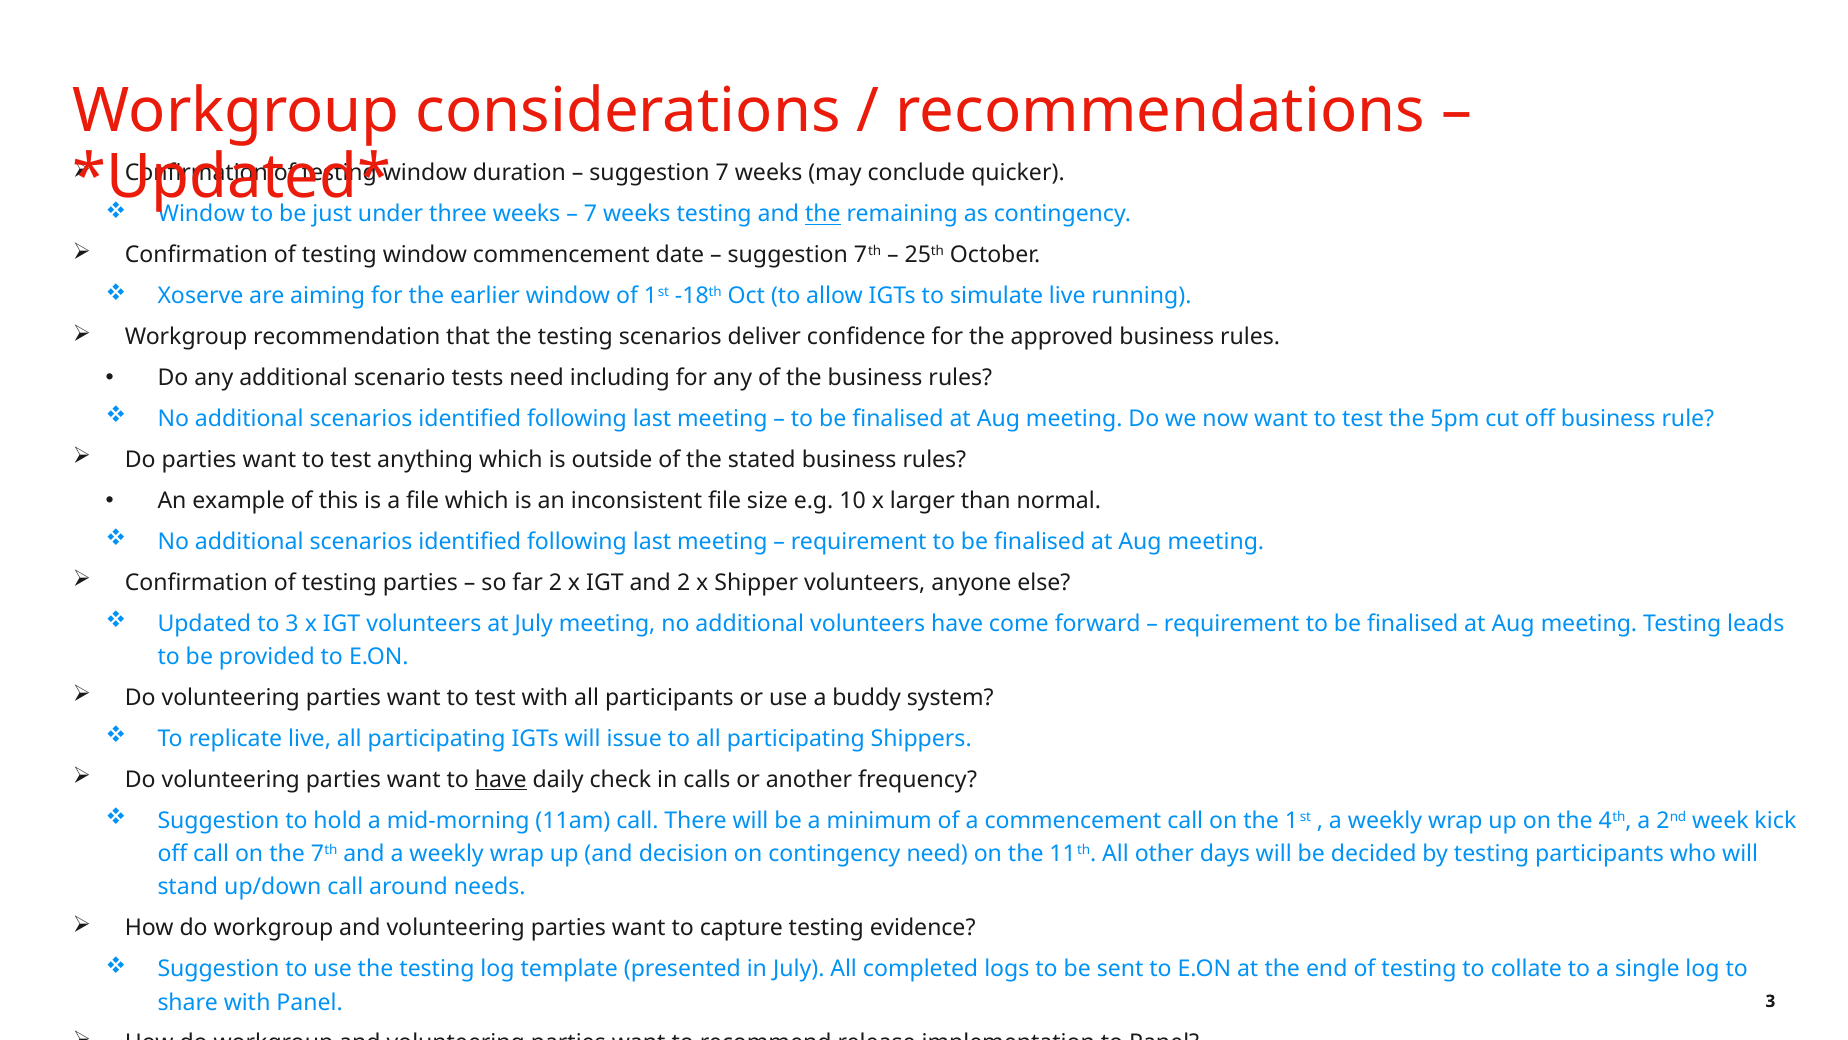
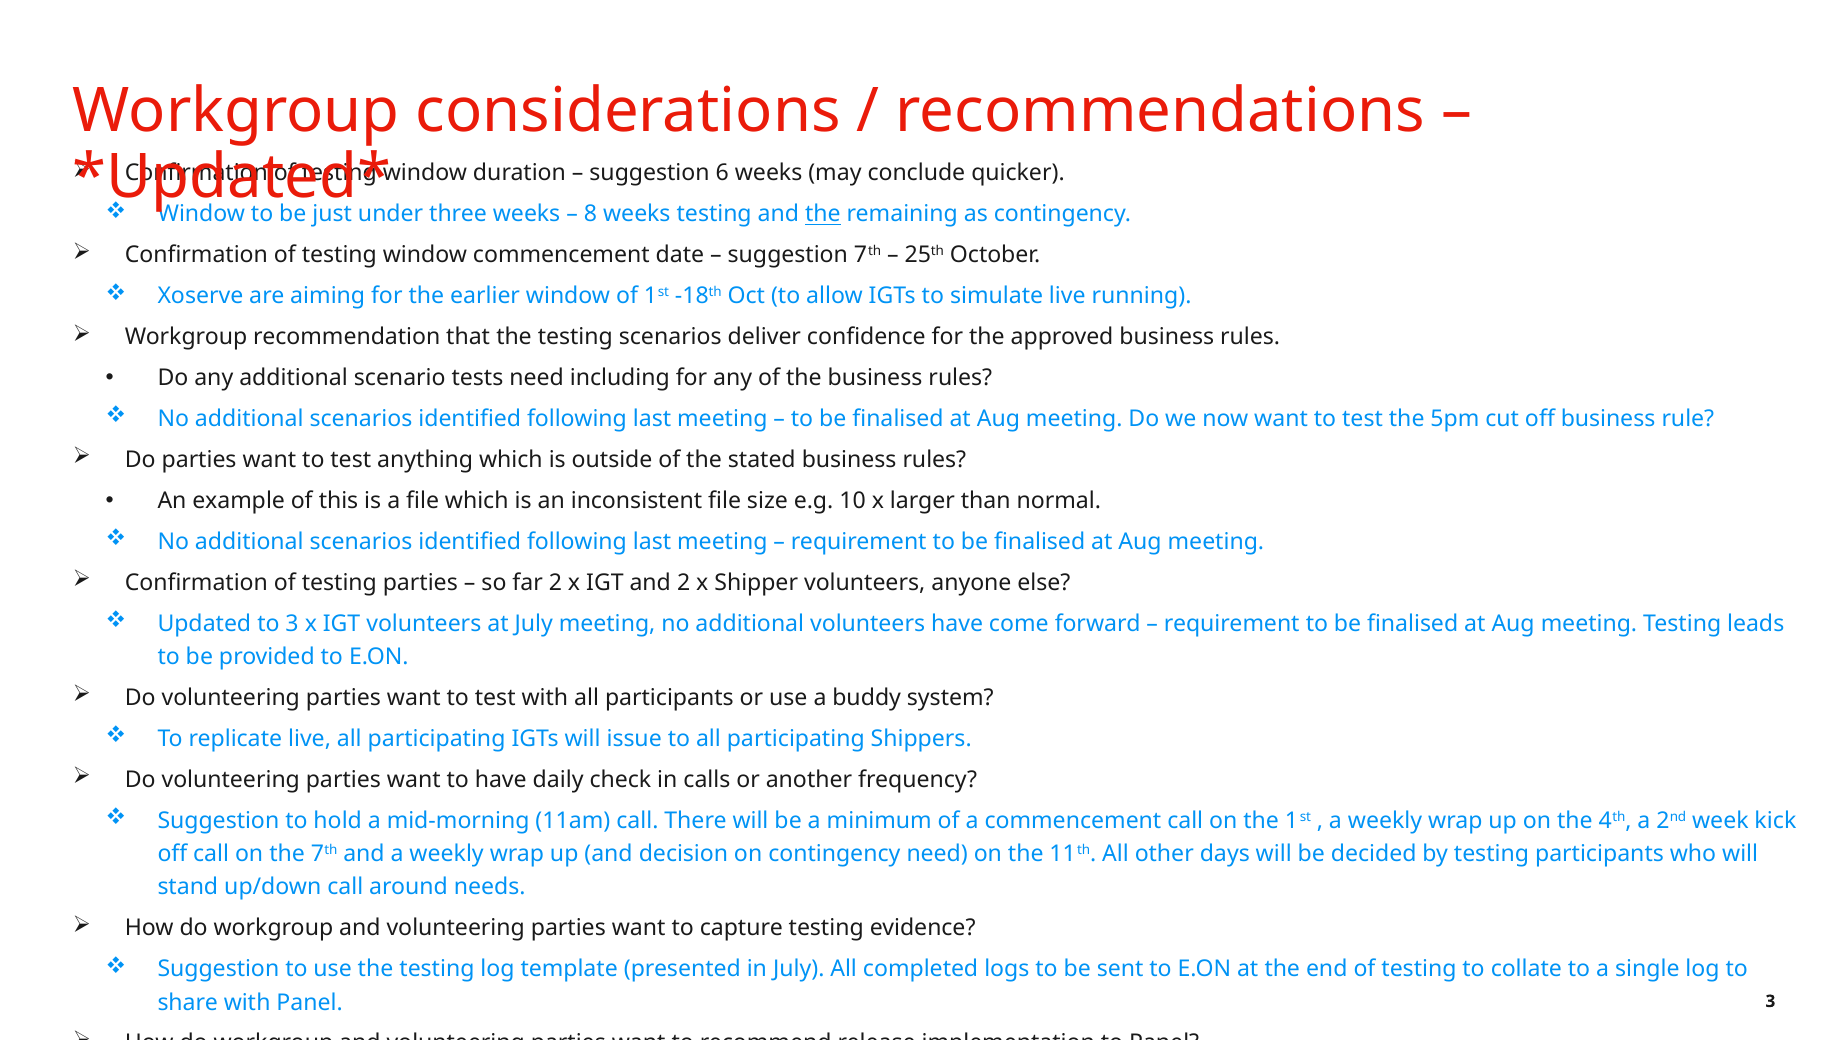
suggestion 7: 7 -> 6 (722, 173)
7: 7 -> 8 (590, 214)
have underline: present -> none (501, 779)
